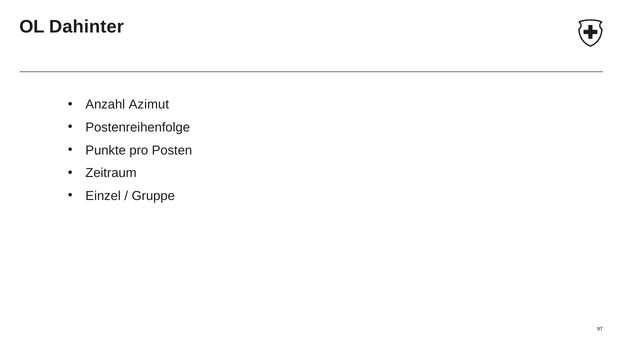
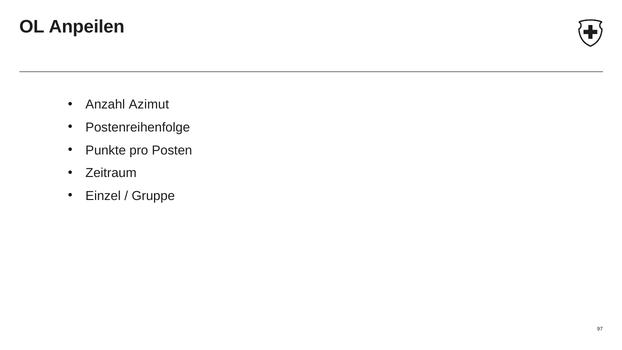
Dahinter: Dahinter -> Anpeilen (87, 27)
